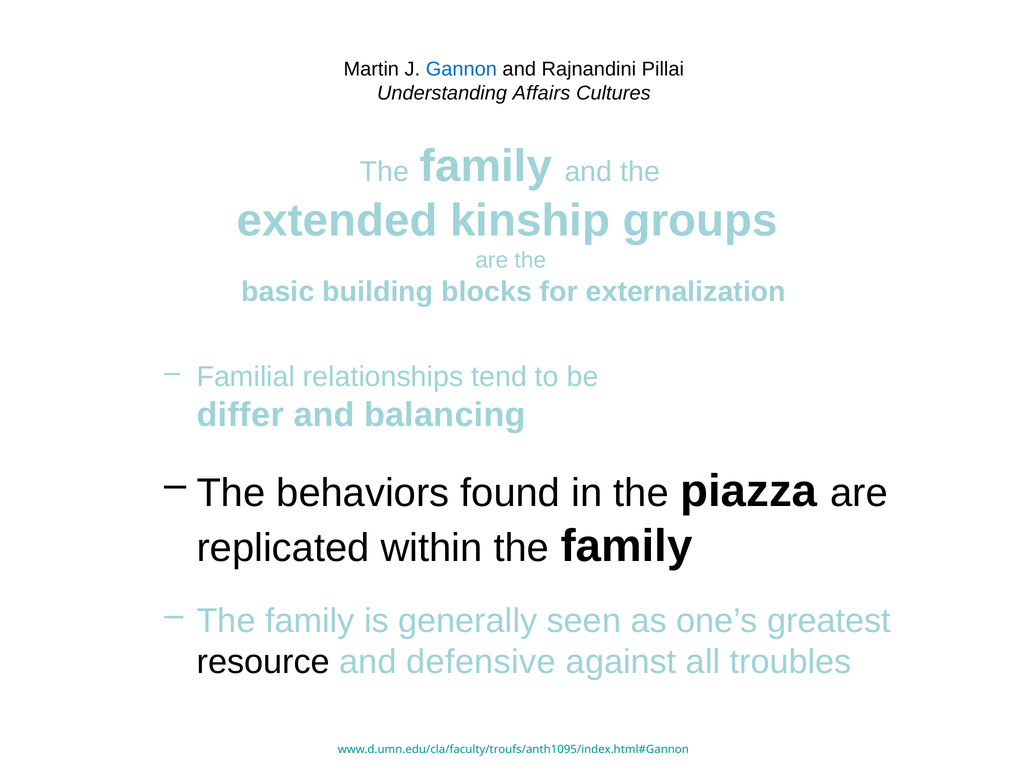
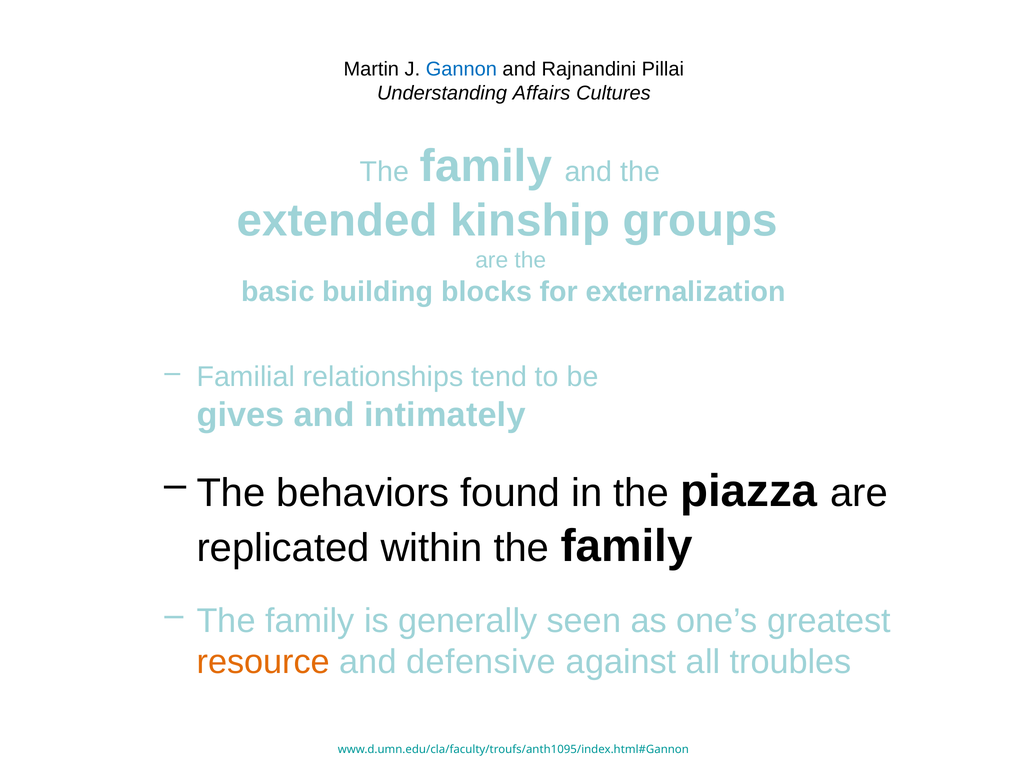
differ: differ -> gives (240, 415)
balancing: balancing -> intimately (445, 415)
resource colour: black -> orange (263, 662)
